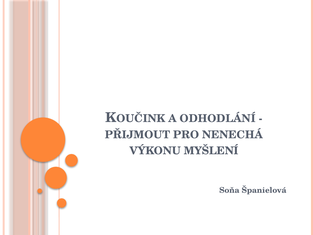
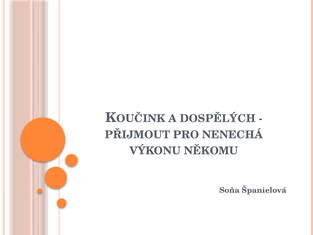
ODHODLÁNÍ: ODHODLÁNÍ -> DOSPĚLÝCH (218, 118)
MYŠLENÍ: MYŠLENÍ -> NĚKOMU (211, 151)
